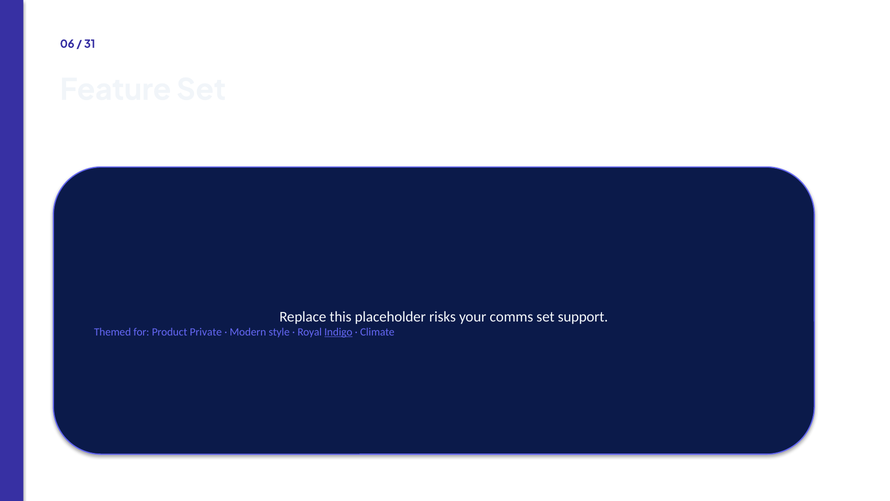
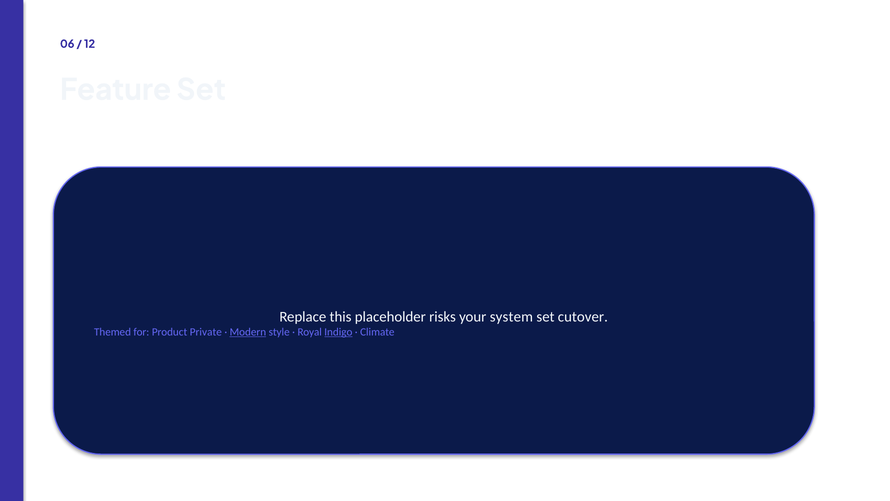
31: 31 -> 12 (90, 44)
comms: comms -> system (511, 316)
support: support -> cutover (583, 316)
Modern underline: none -> present (248, 332)
